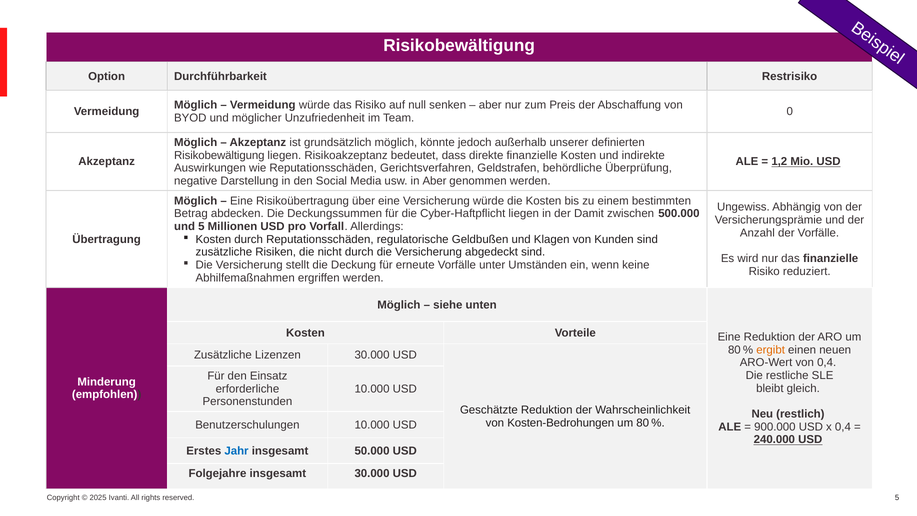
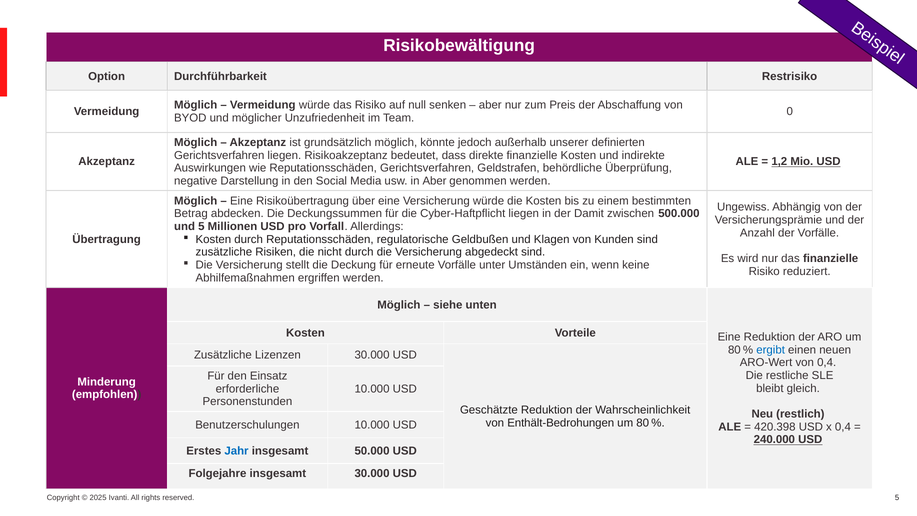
Risikobewältigung: Risikobewältigung -> Gerichtsverfahren (219, 155)
ergibt colour: orange -> blue (771, 350)
Kosten-Bedrohungen: Kosten-Bedrohungen -> Enthält-Bedrohungen (561, 423)
900.000: 900.000 -> 420.398 (775, 427)
